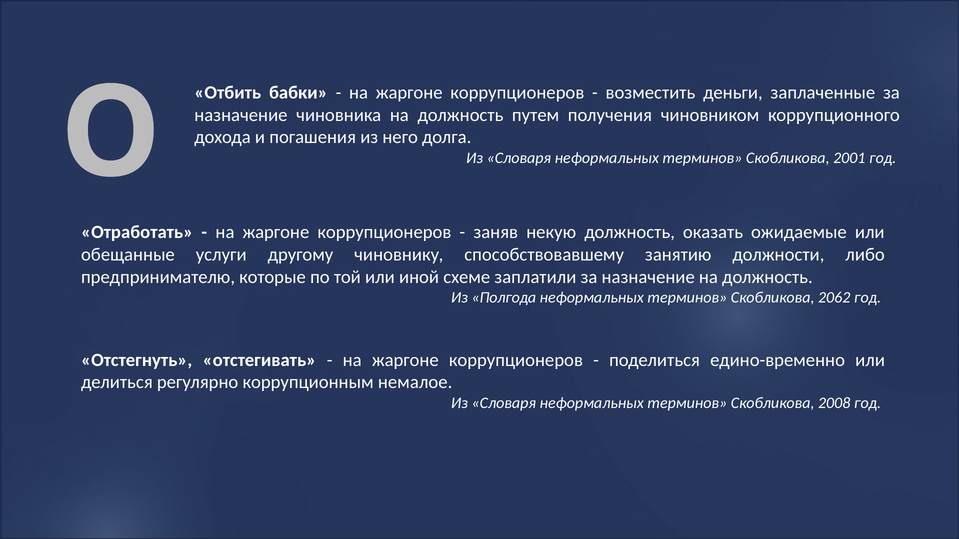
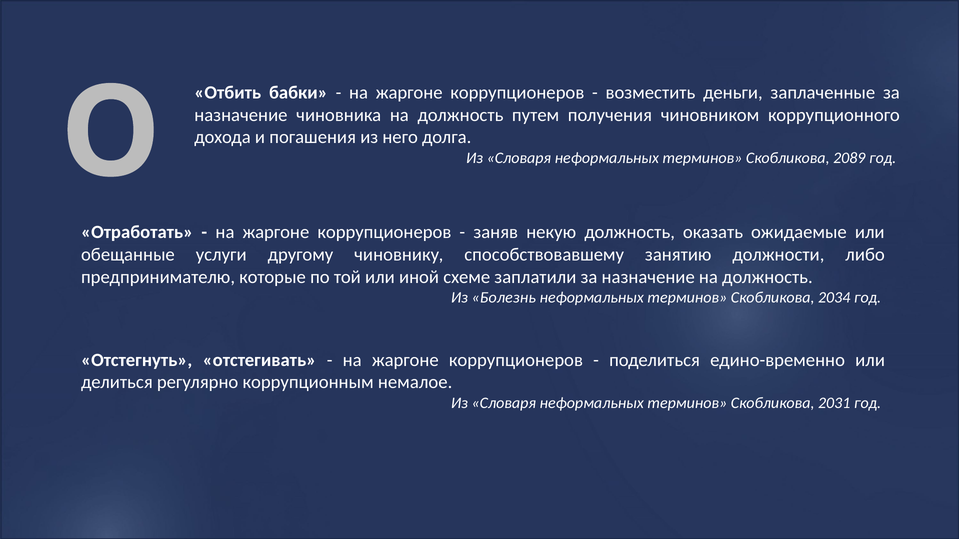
2001: 2001 -> 2089 (849, 158)
Полгода: Полгода -> Болезнь (504, 298)
2062: 2062 -> 2034 (834, 298)
2008: 2008 -> 2031 (834, 403)
